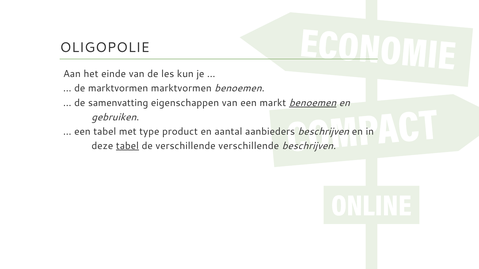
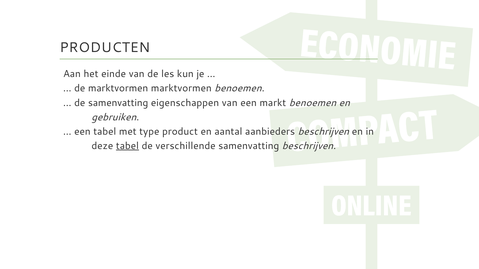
OLIGOPOLIE: OLIGOPOLIE -> PRODUCTEN (105, 48)
benoemen underline: present -> none (313, 103)
verschillende verschillende: verschillende -> samenvatting (249, 146)
